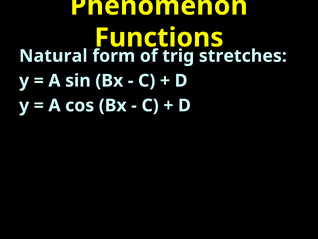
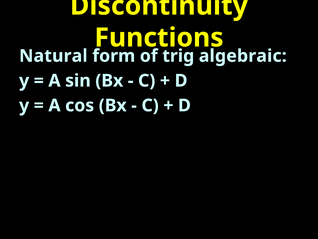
Phenomenon: Phenomenon -> Discontinuity (159, 6)
stretches: stretches -> algebraic (243, 56)
